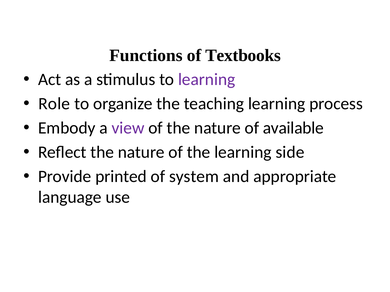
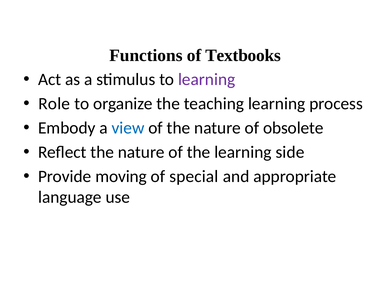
view colour: purple -> blue (128, 128)
available: available -> obsolete (293, 128)
printed: printed -> moving (121, 177)
system: system -> special (194, 177)
